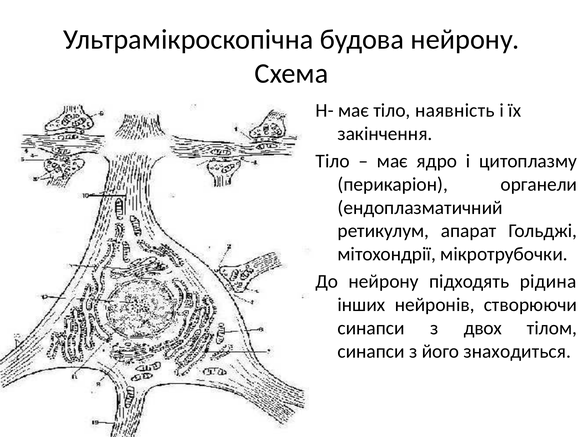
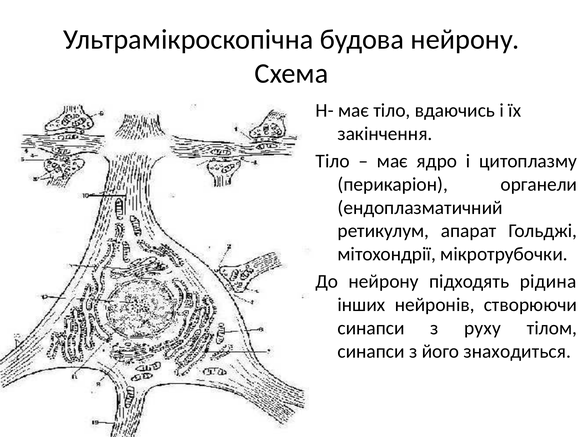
наявність: наявність -> вдаючись (455, 111)
двох: двох -> руху (483, 328)
